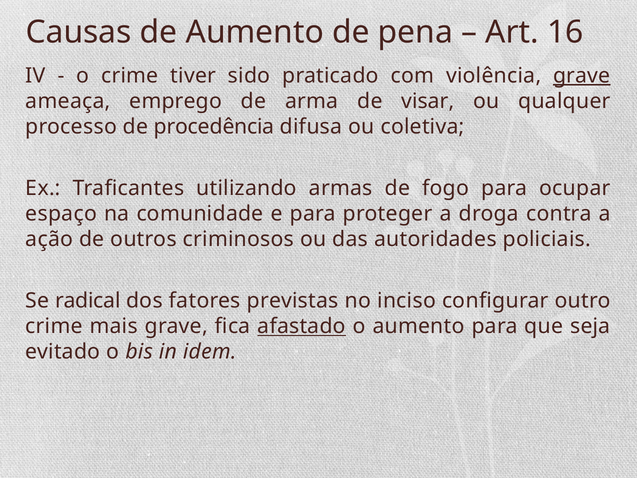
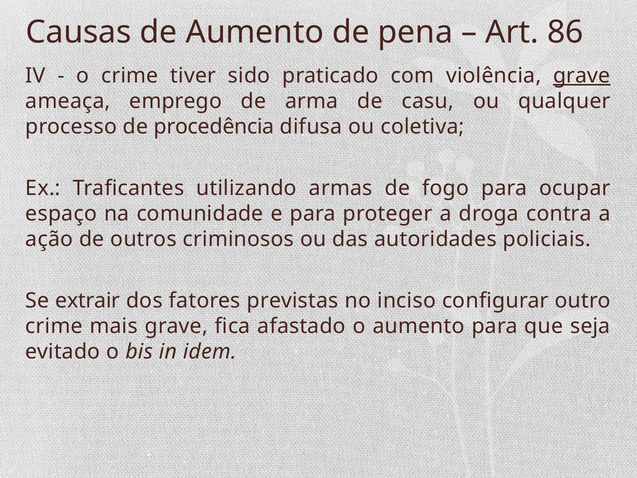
16: 16 -> 86 (565, 32)
visar: visar -> casu (428, 101)
radical: radical -> extrair (88, 301)
afastado underline: present -> none (302, 326)
